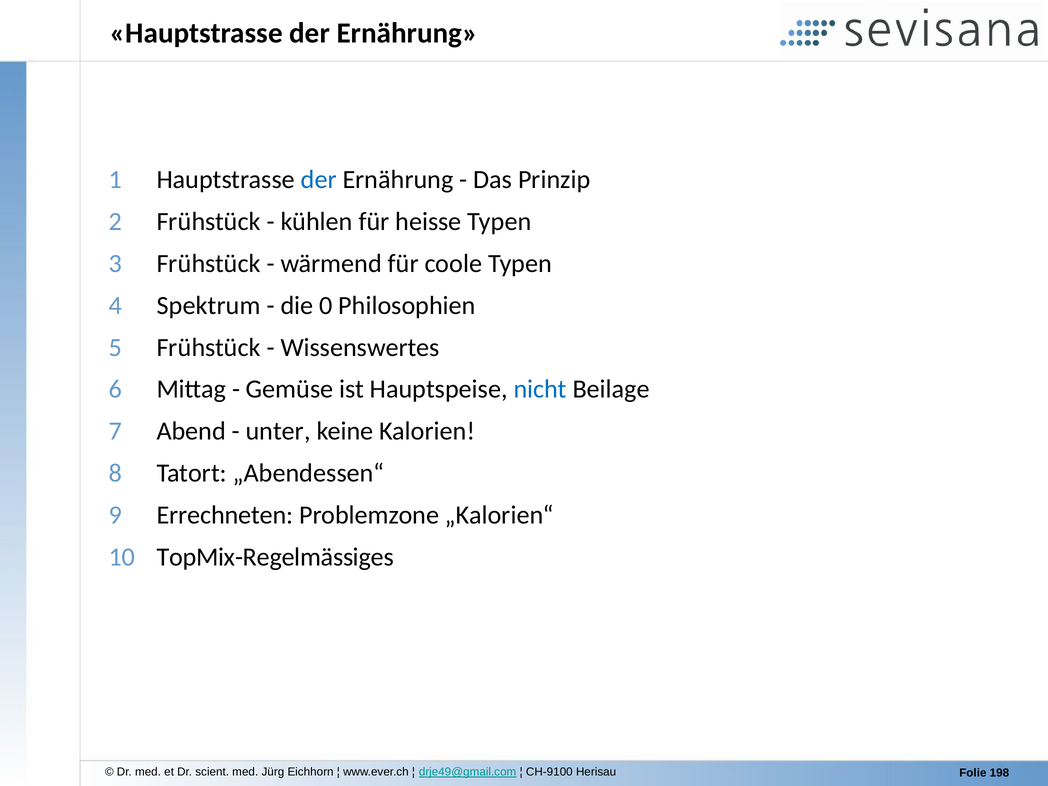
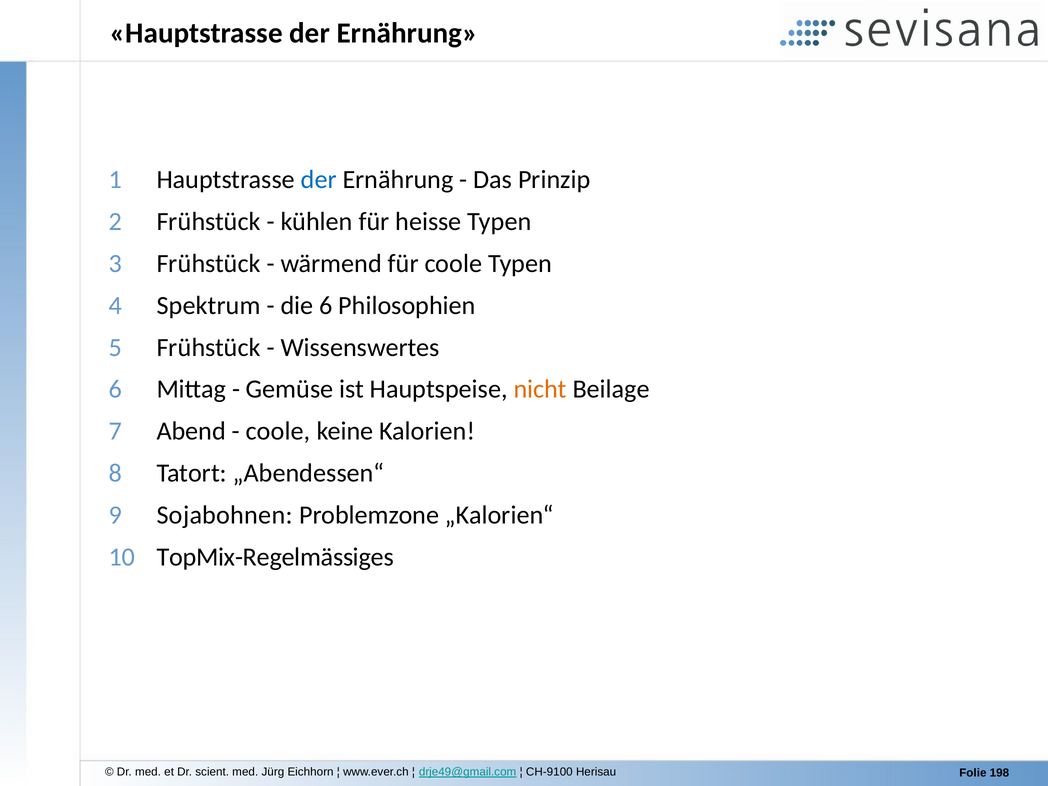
die 0: 0 -> 6 (326, 305)
nicht colour: blue -> orange (540, 389)
unter: unter -> coole (278, 431)
Errechneten: Errechneten -> Sojabohnen (225, 515)
